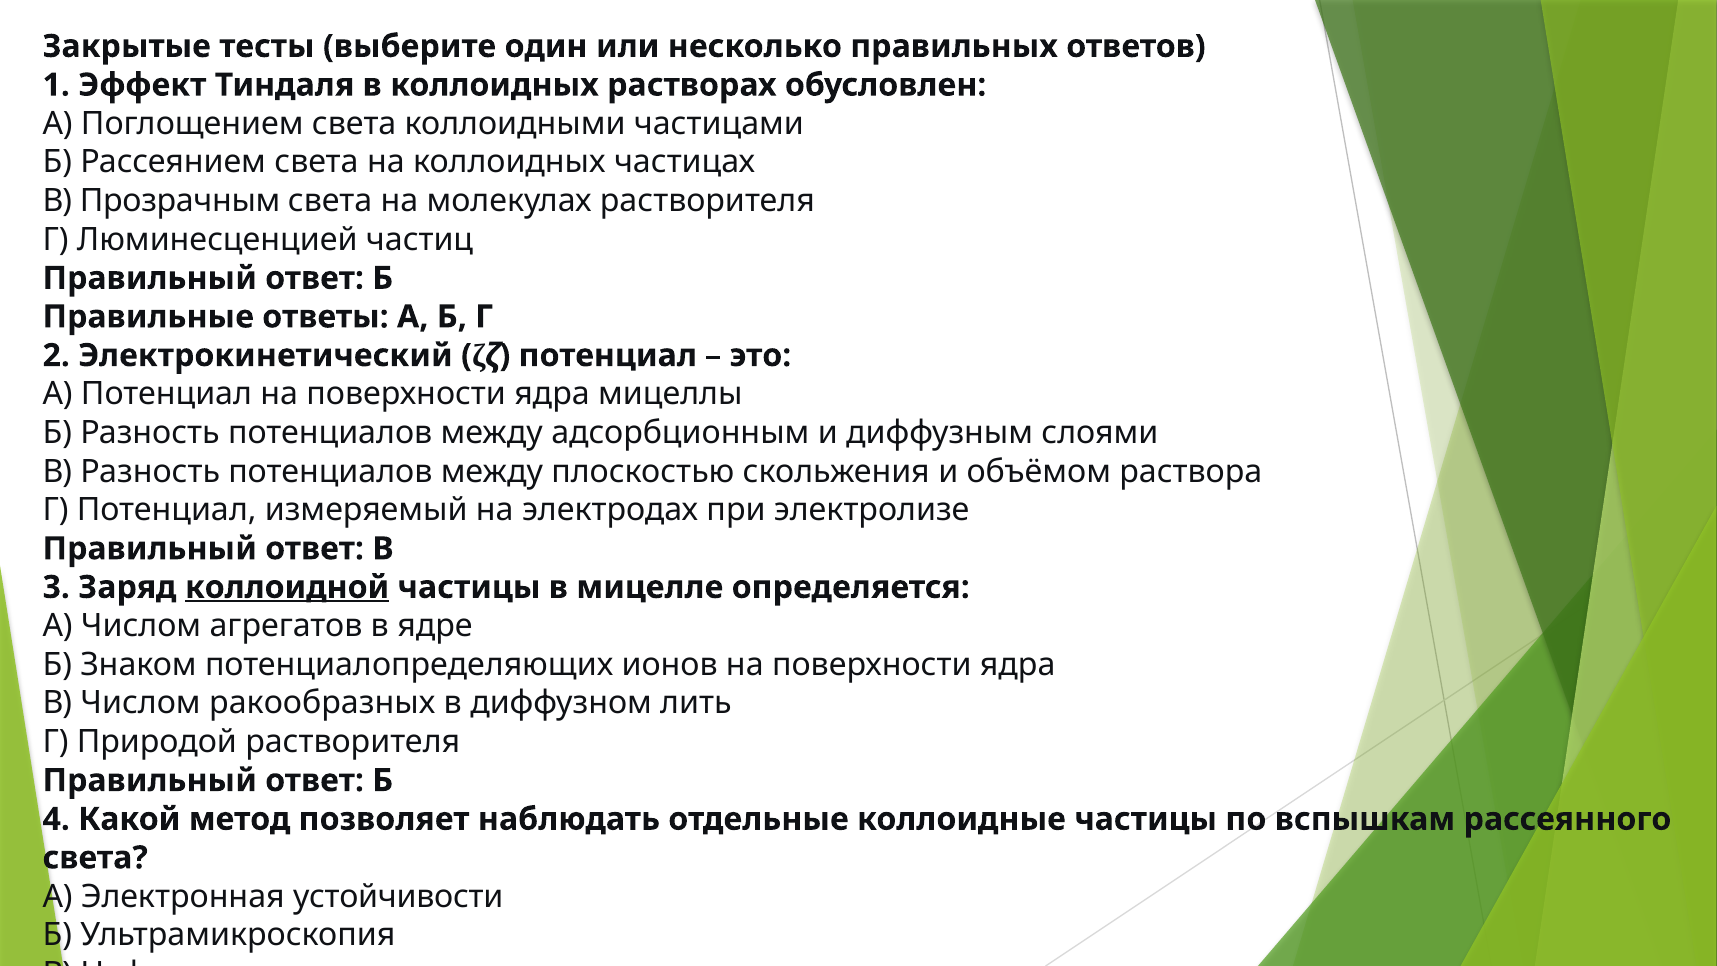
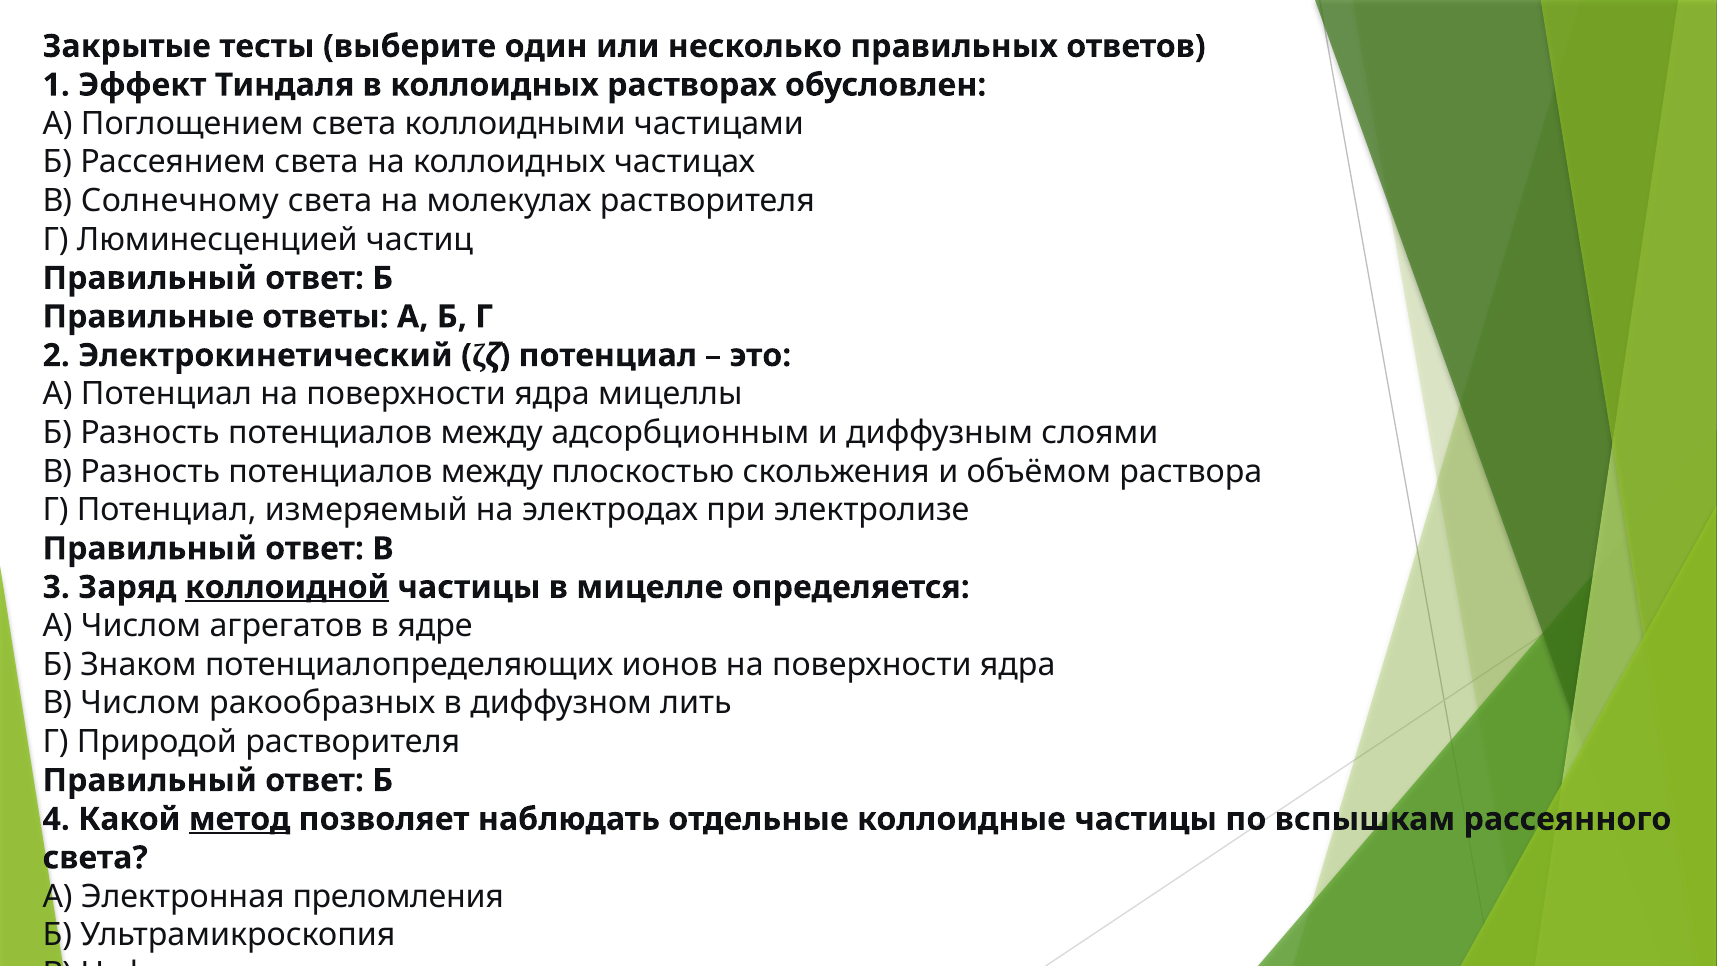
Прозрачным: Прозрачным -> Солнечному (180, 201)
метод underline: none -> present (240, 819)
устойчивости: устойчивости -> преломления (398, 896)
